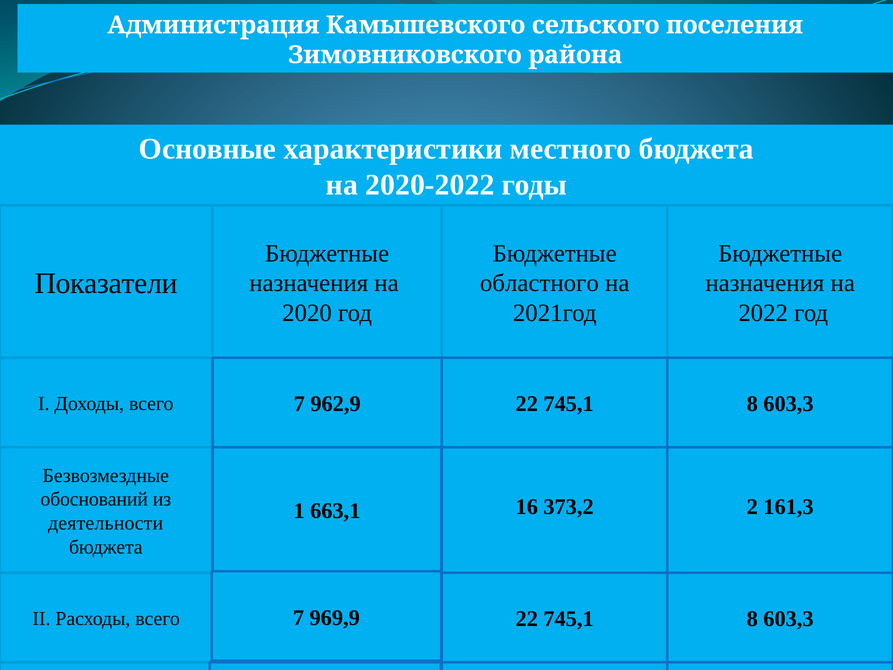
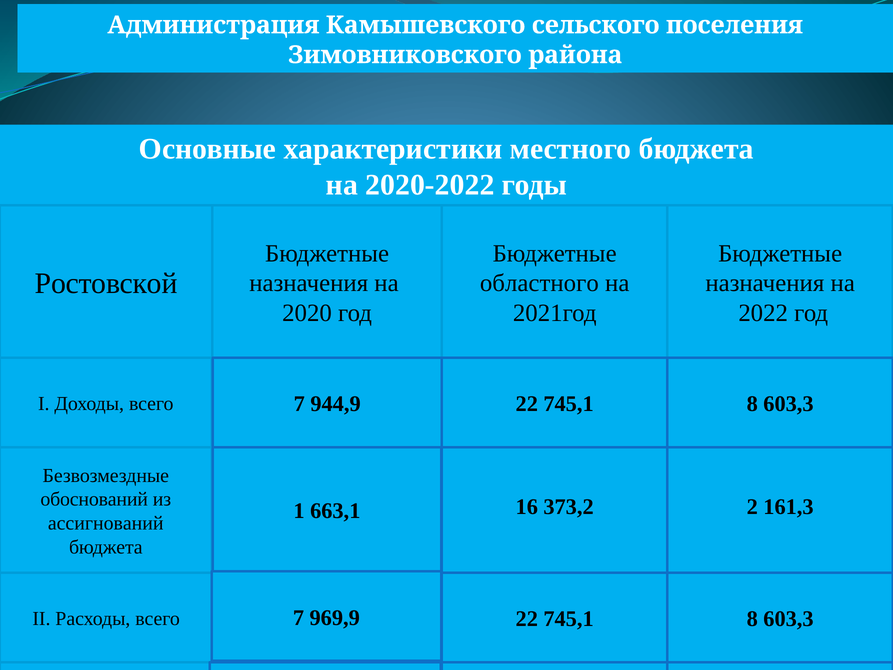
Показатели: Показатели -> Ростовской (106, 283)
962,9: 962,9 -> 944,9 (336, 404)
деятельности: деятельности -> ассигнований (106, 523)
